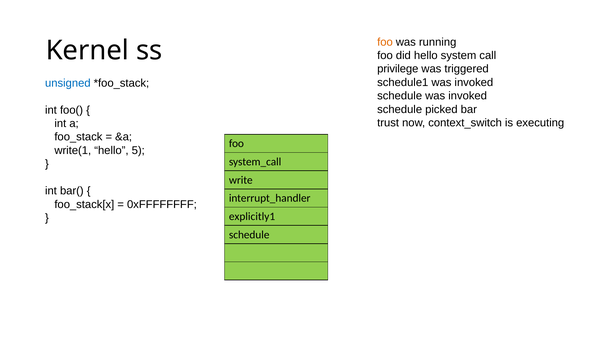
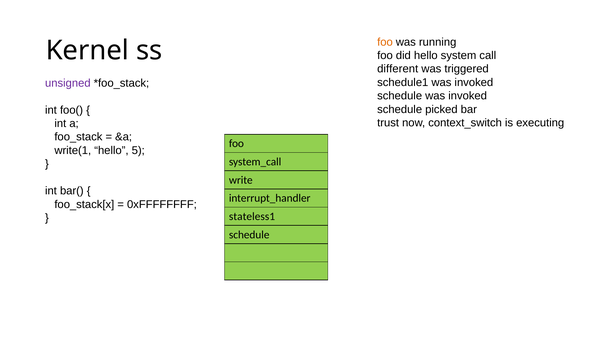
privilege: privilege -> different (398, 69)
unsigned colour: blue -> purple (68, 83)
explicitly1: explicitly1 -> stateless1 (252, 216)
